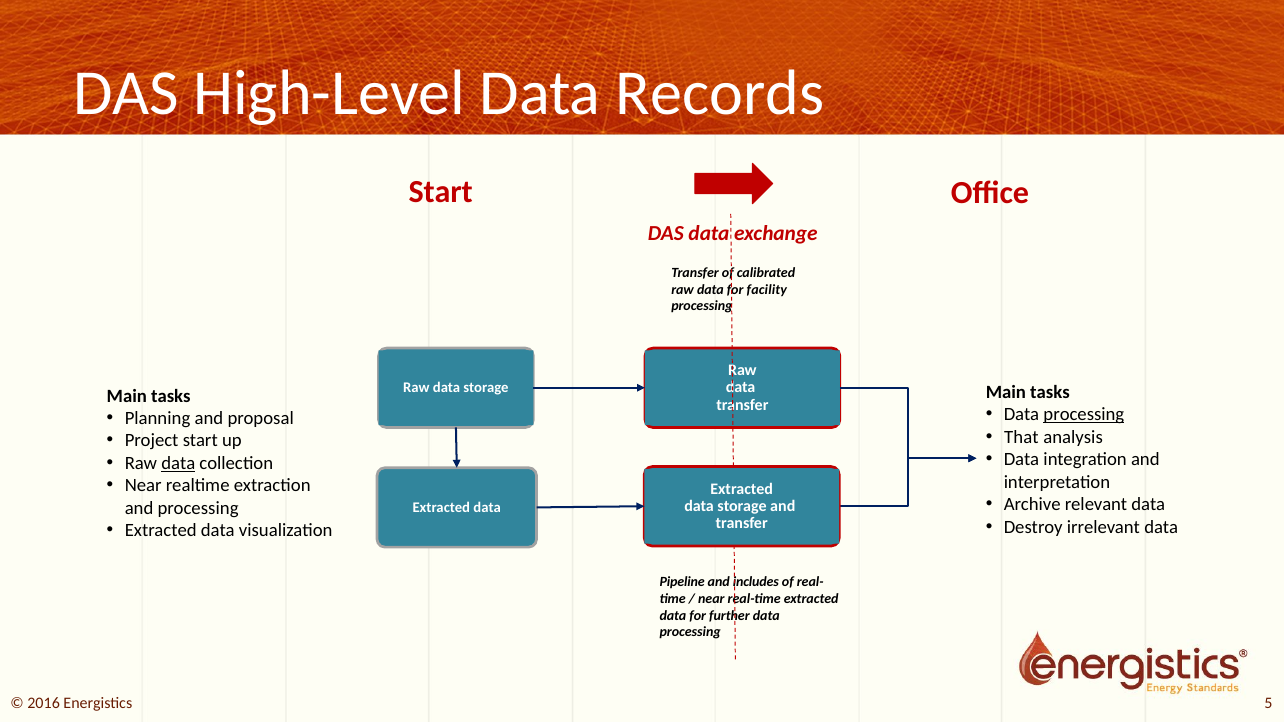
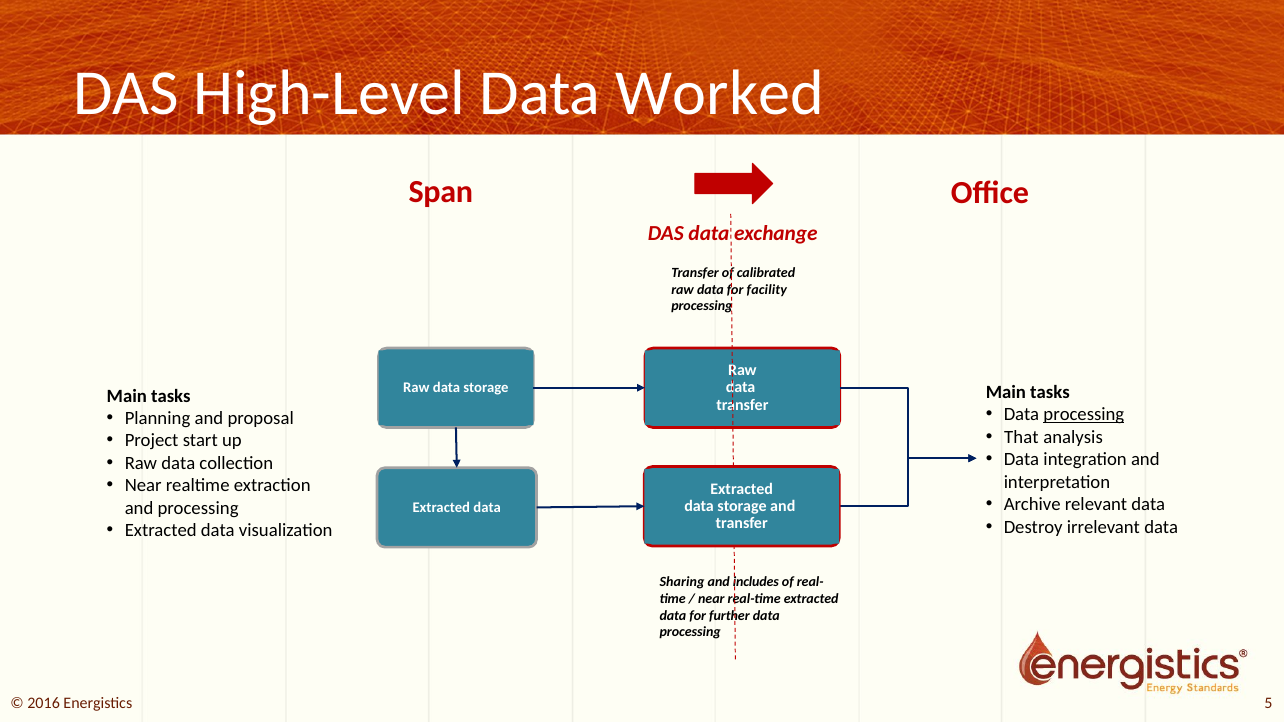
Records: Records -> Worked (720, 94)
Start: Start -> Span (441, 192)
data underline: present -> none (178, 463)
Pipeline: Pipeline -> Sharing (682, 582)
